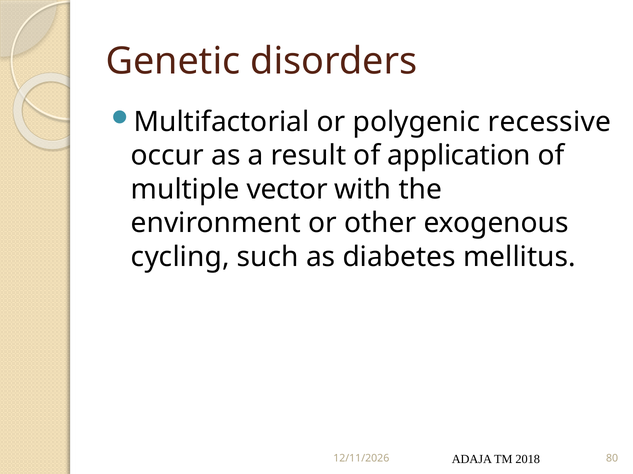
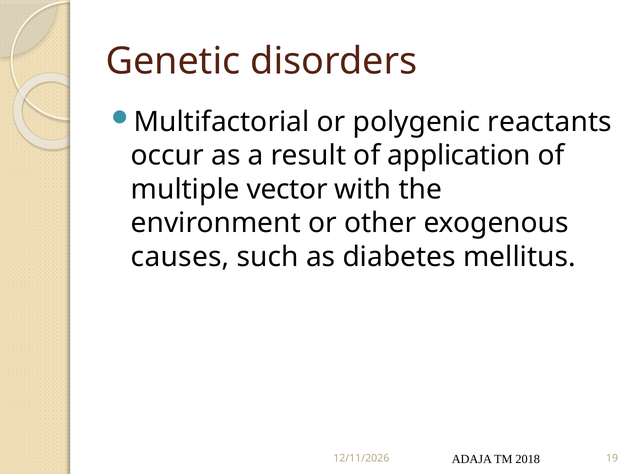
recessive: recessive -> reactants (550, 122)
cycling: cycling -> causes (180, 257)
80: 80 -> 19 (612, 459)
